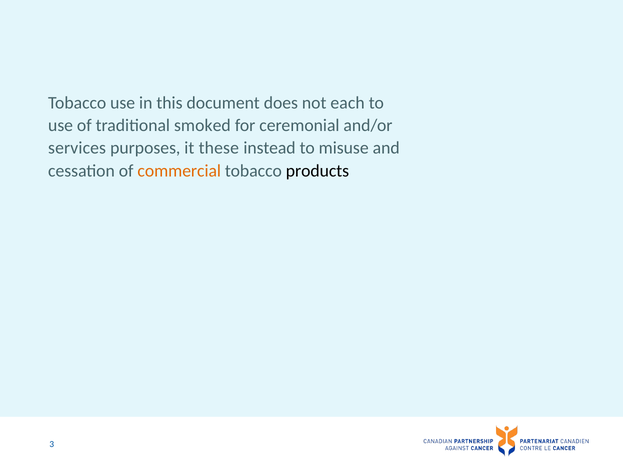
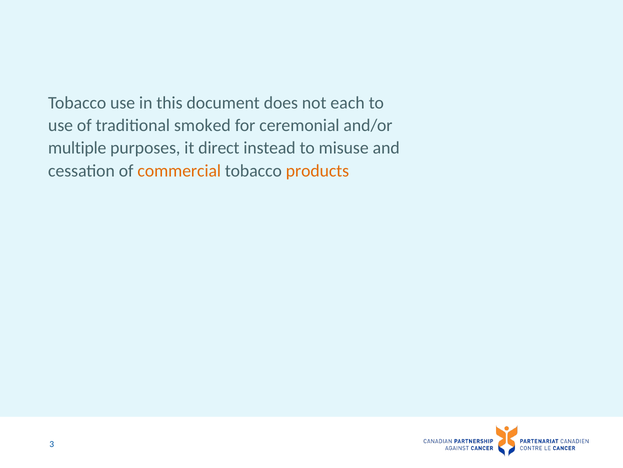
services: services -> multiple (77, 148)
these: these -> direct (219, 148)
products colour: black -> orange (317, 170)
